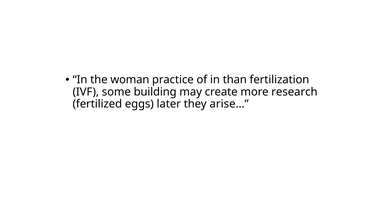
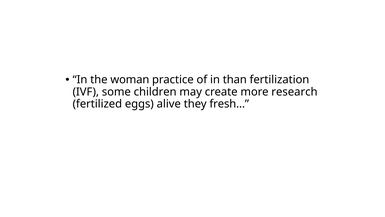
building: building -> children (155, 92)
later: later -> alive (169, 104)
arise…: arise… -> fresh… (229, 104)
